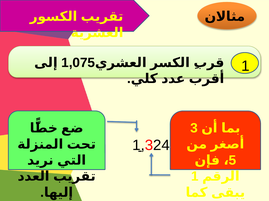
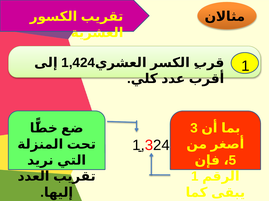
1,075: 1,075 -> 1,424 (78, 63)
